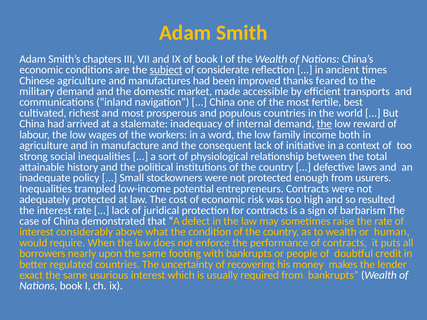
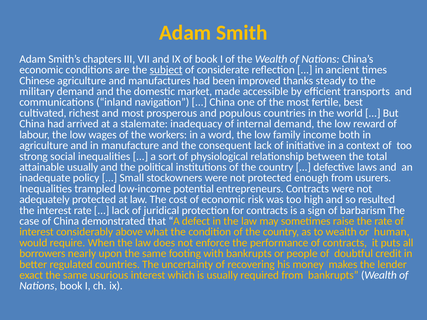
feared: feared -> steady (331, 81)
the underline: present -> none (324, 124)
attainable history: history -> usually (83, 167)
